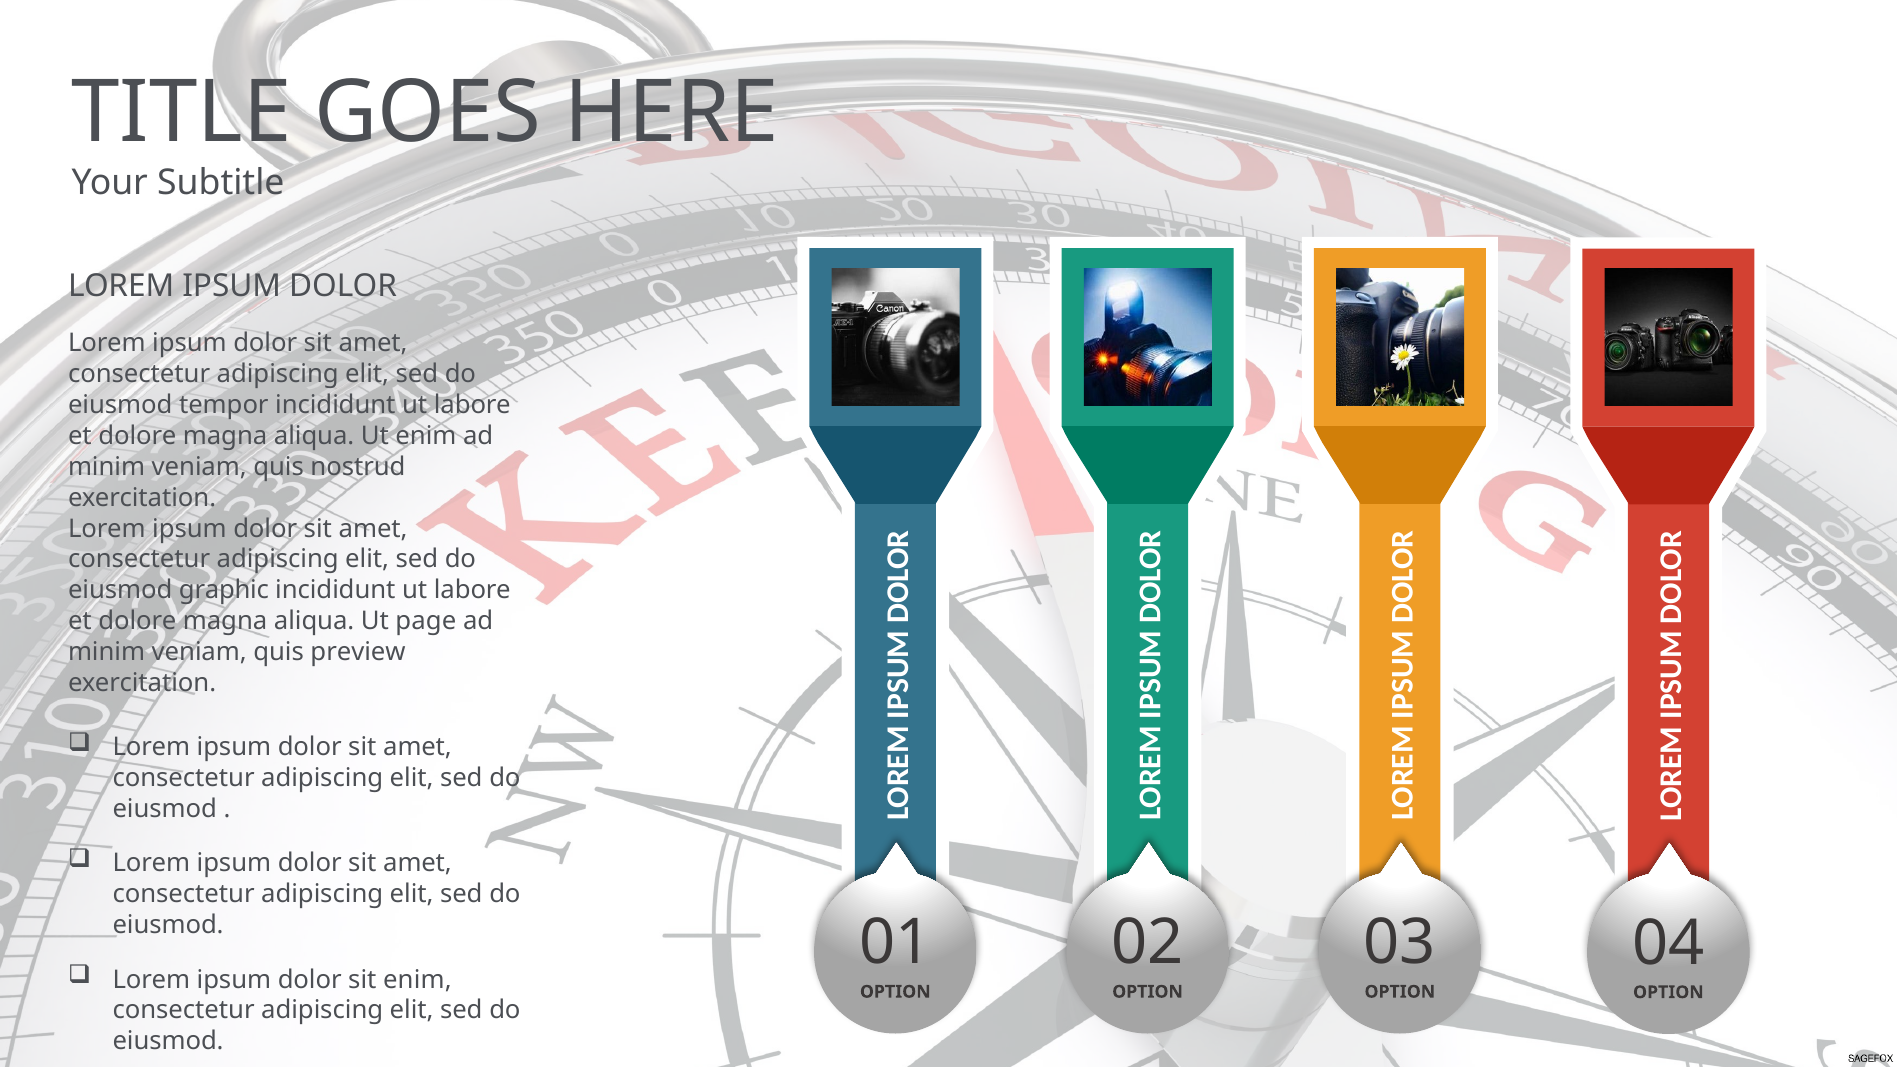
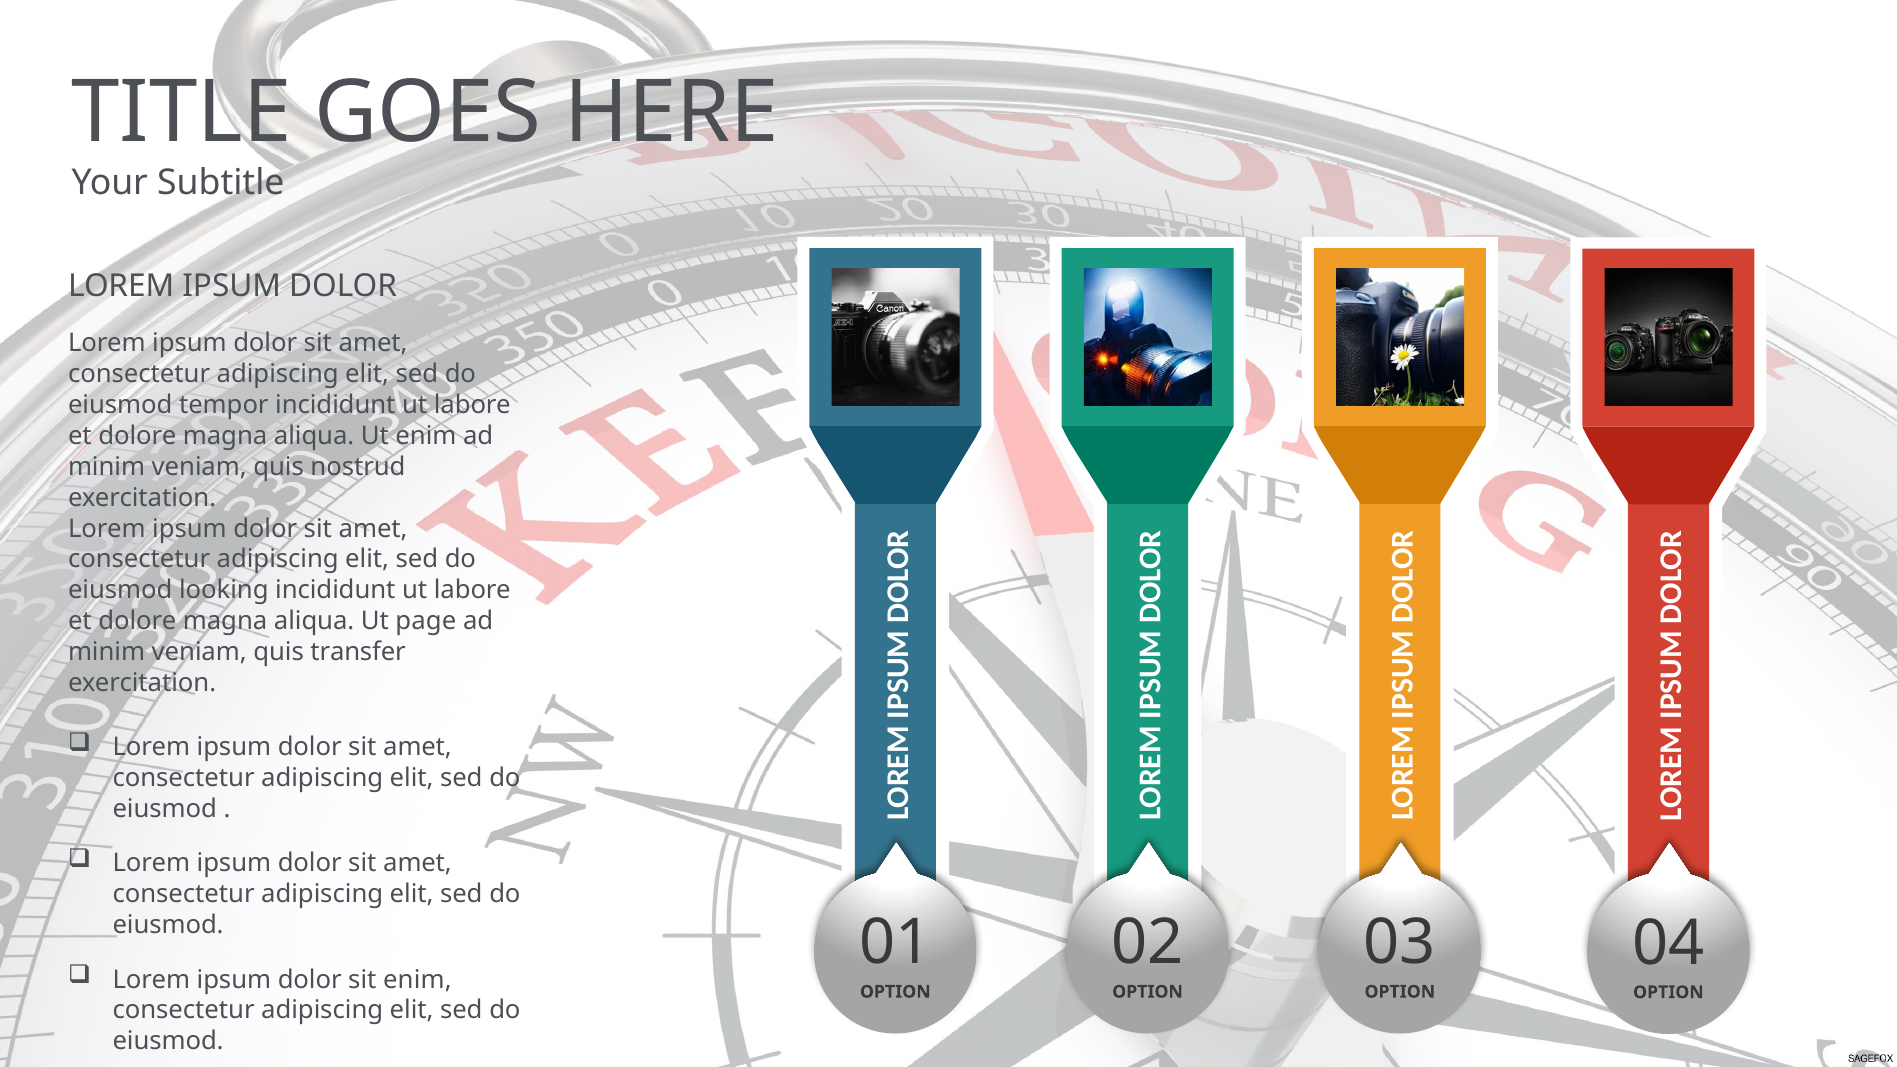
graphic: graphic -> looking (224, 590)
preview: preview -> transfer (358, 652)
